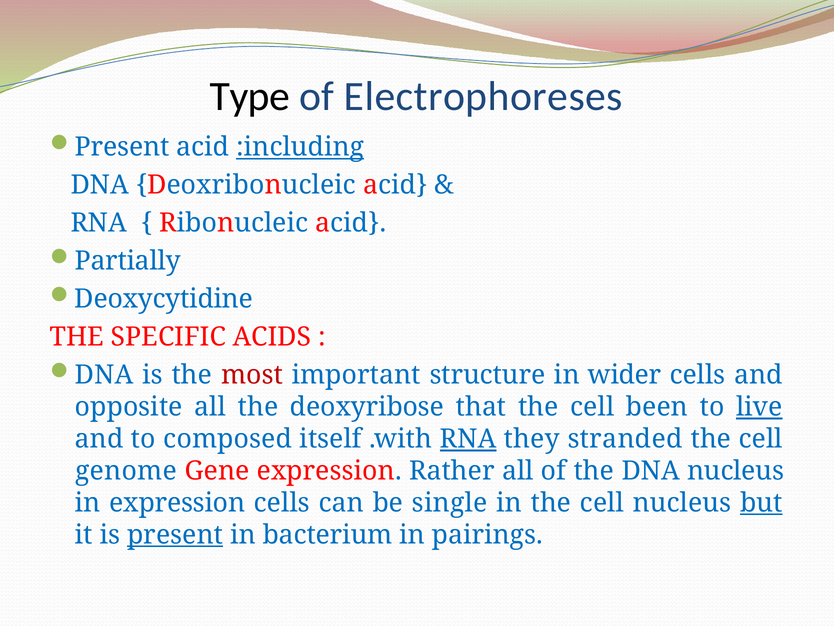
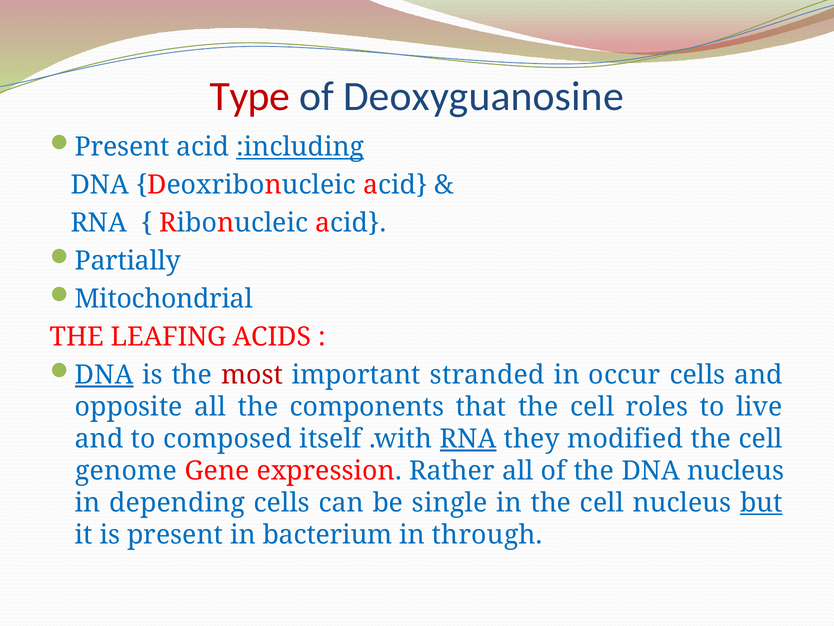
Type colour: black -> red (250, 96)
Electrophoreses: Electrophoreses -> Deoxyguanosine (483, 96)
Deoxycytidine: Deoxycytidine -> Mitochondrial (164, 299)
SPECIFIC: SPECIFIC -> LEAFING (169, 337)
DNA underline: none -> present (104, 375)
structure: structure -> stranded (487, 375)
wider: wider -> occur (624, 375)
deoxyribose: deoxyribose -> components (367, 407)
been: been -> roles (657, 407)
live underline: present -> none (759, 407)
stranded: stranded -> modified (625, 439)
in expression: expression -> depending (177, 503)
present underline: present -> none (175, 535)
pairings: pairings -> through (487, 535)
